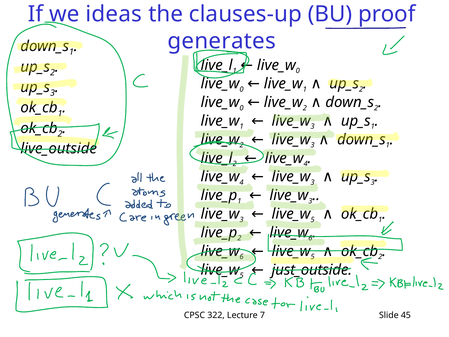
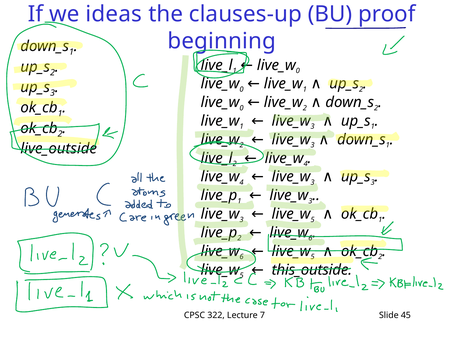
generates: generates -> beginning (222, 41)
just_outside: just_outside -> this_outside (312, 270)
